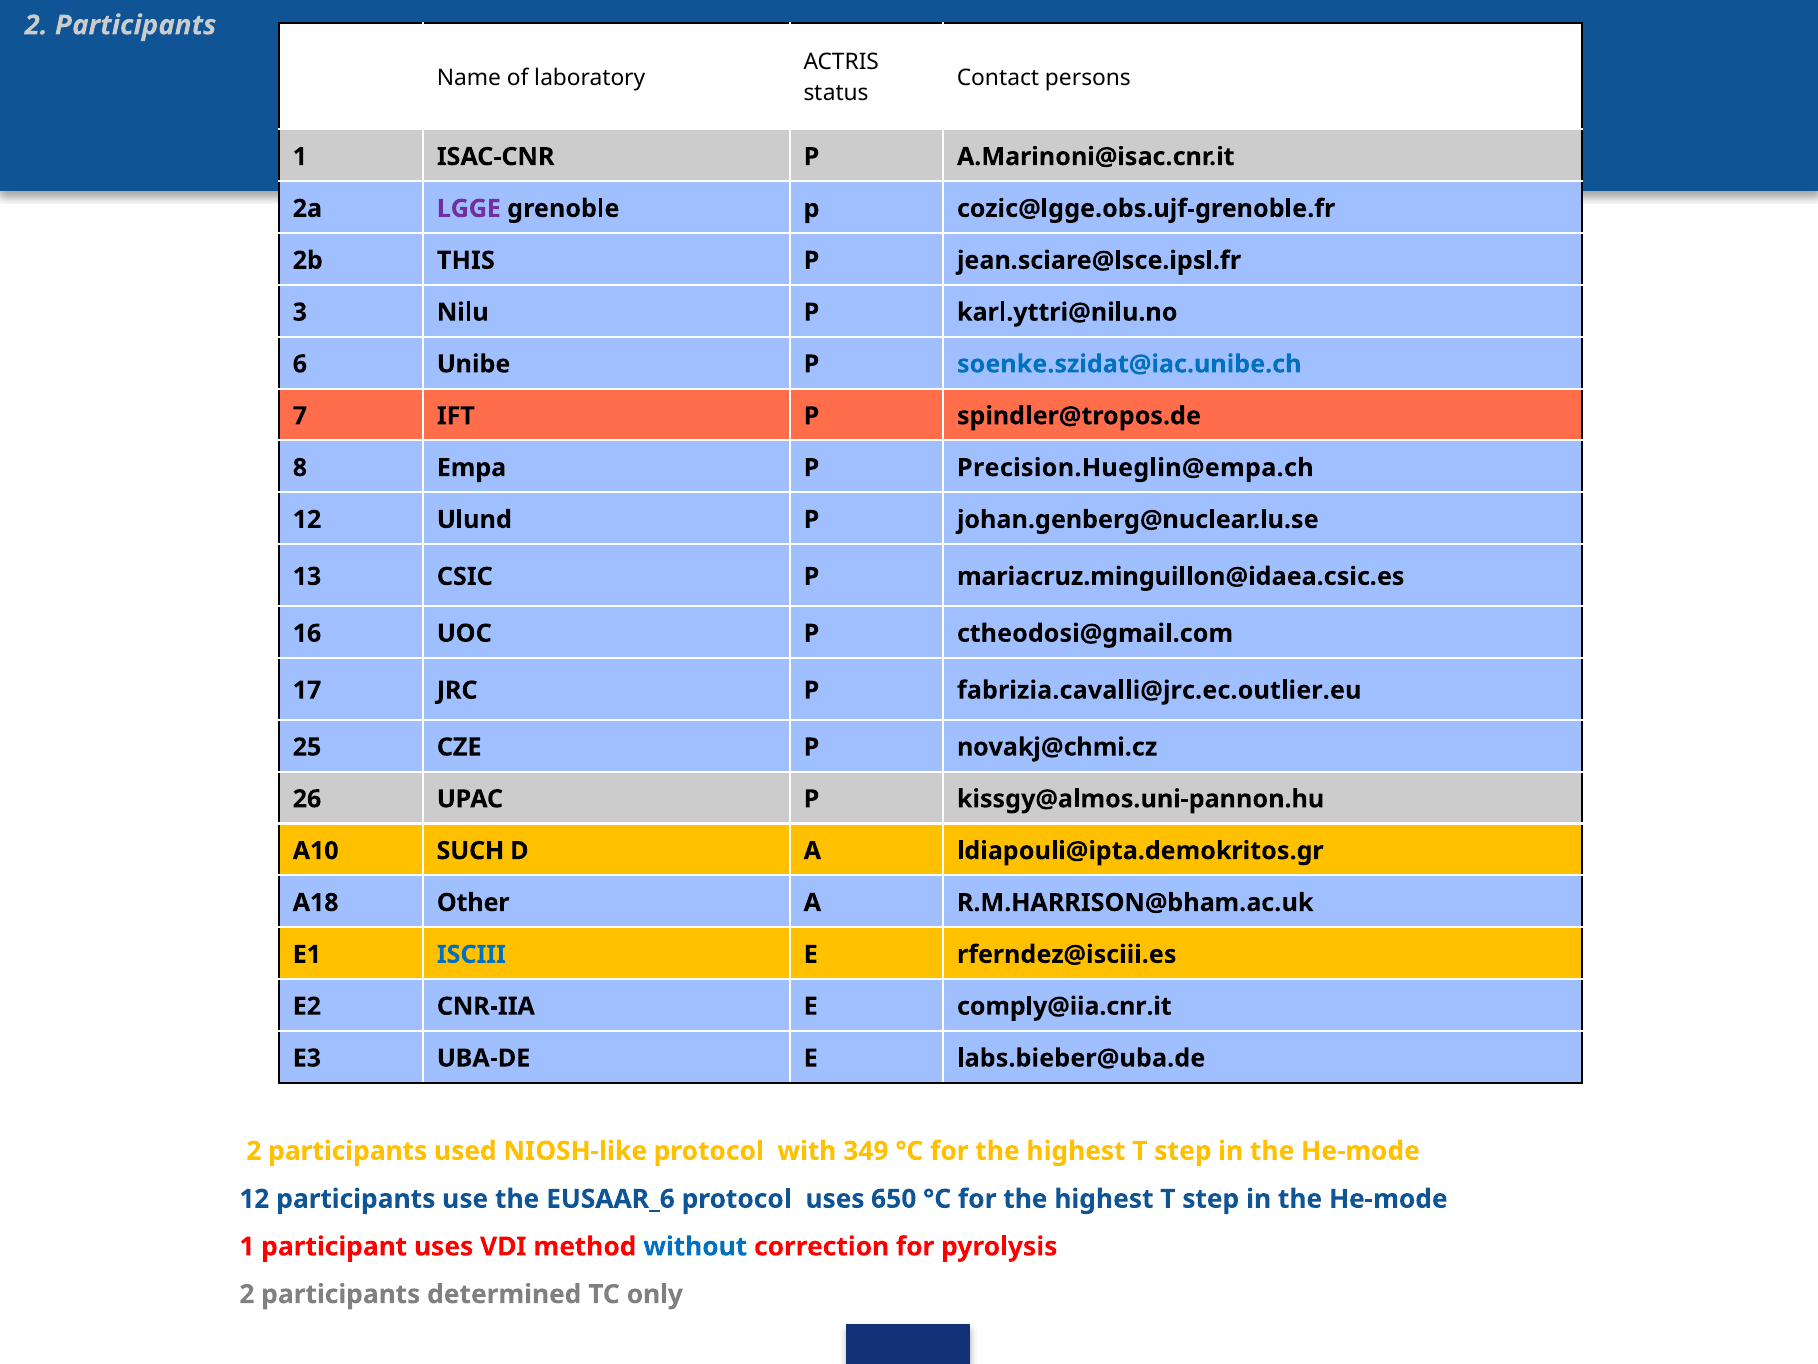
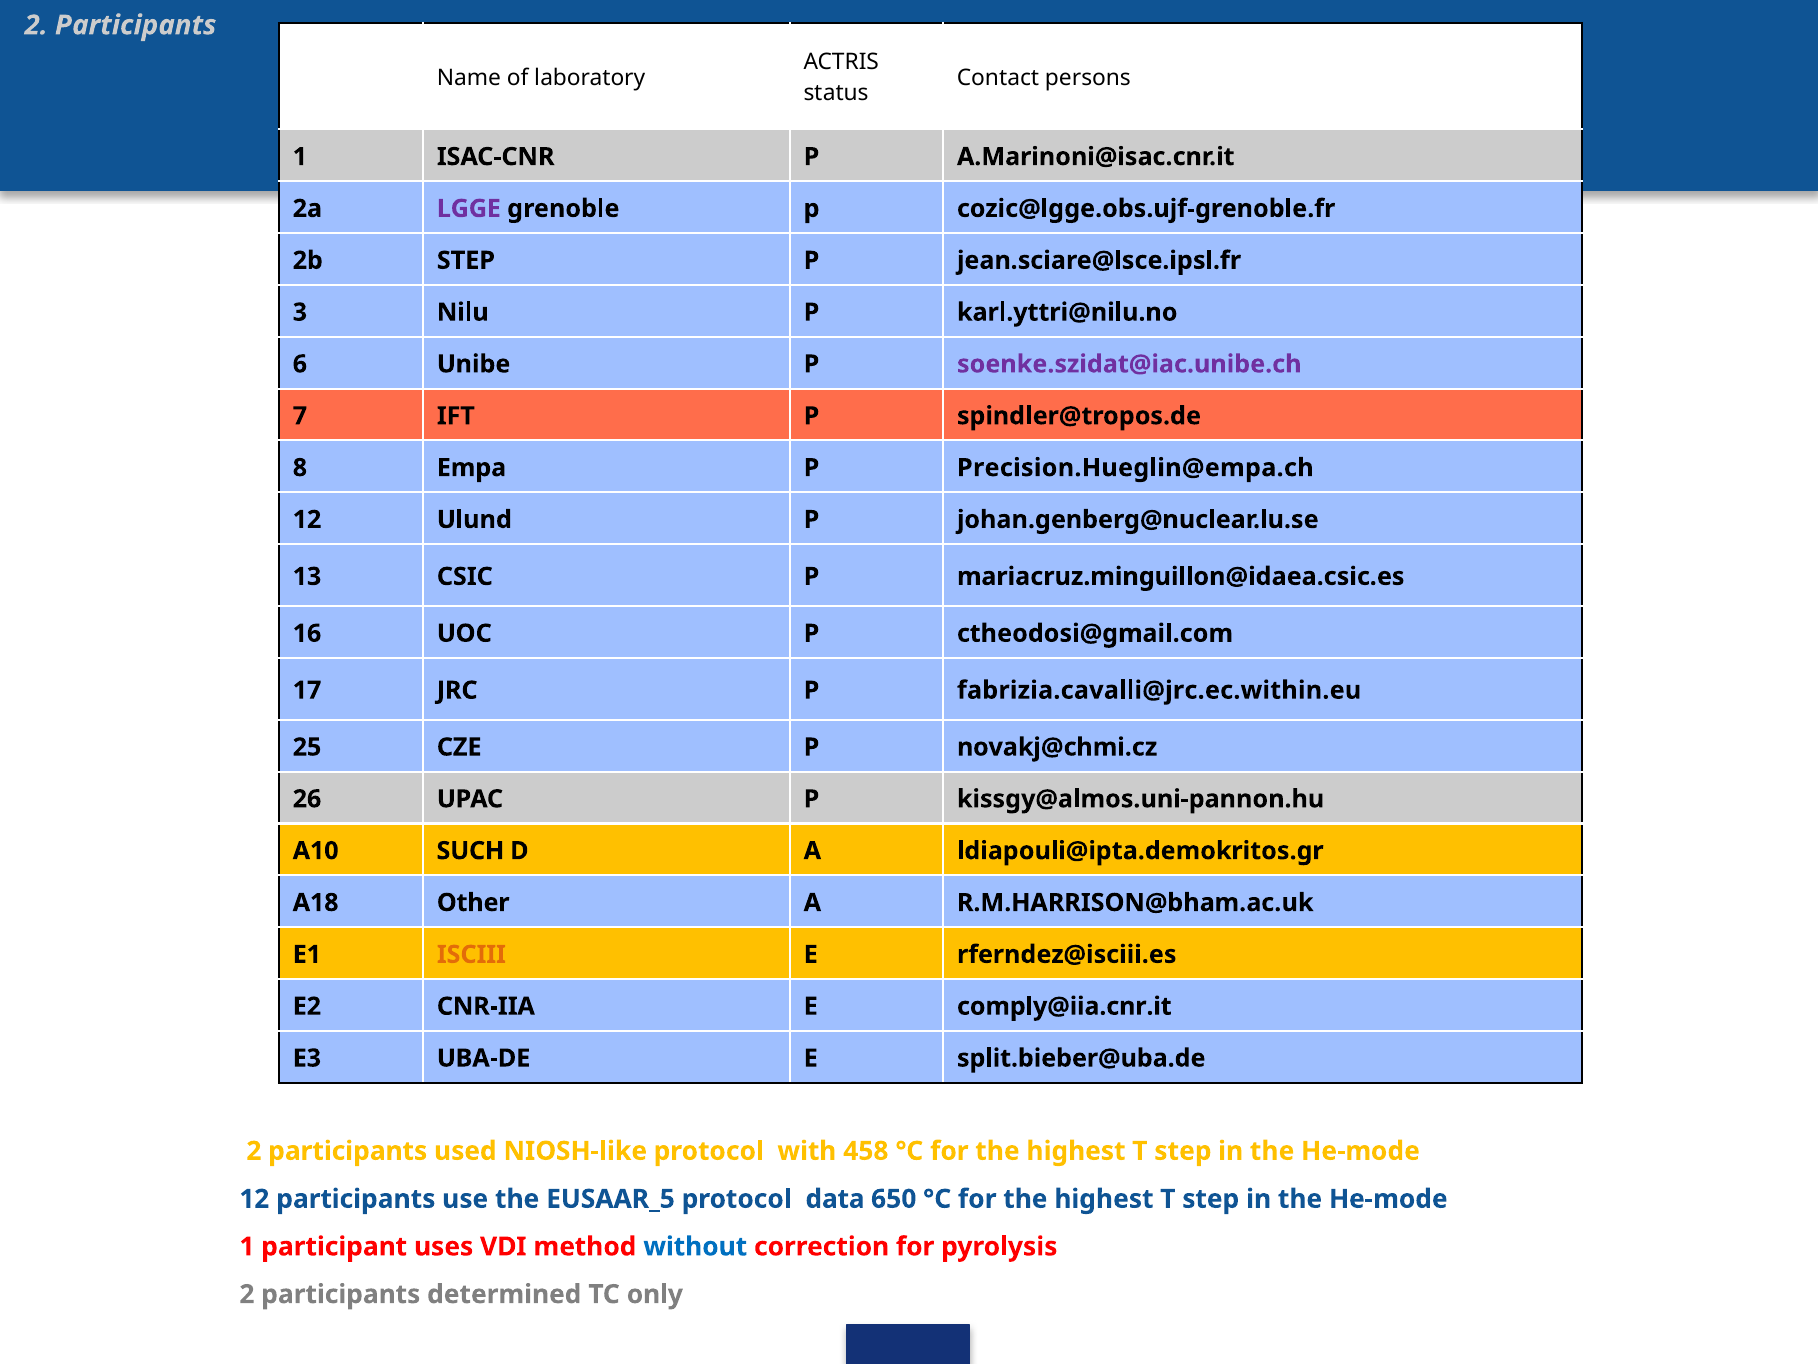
2b THIS: THIS -> STEP (466, 260)
soenke.szidat@iac.unibe.ch colour: blue -> purple (1129, 364)
fabrizia.cavalli@jrc.ec.outlier.eu: fabrizia.cavalli@jrc.ec.outlier.eu -> fabrizia.cavalli@jrc.ec.within.eu (1159, 690)
ISCIII colour: blue -> orange (471, 954)
labs.bieber@uba.de: labs.bieber@uba.de -> split.bieber@uba.de (1081, 1058)
349: 349 -> 458 (866, 1151)
EUSAAR_6: EUSAAR_6 -> EUSAAR_5 (610, 1199)
protocol uses: uses -> data (835, 1199)
